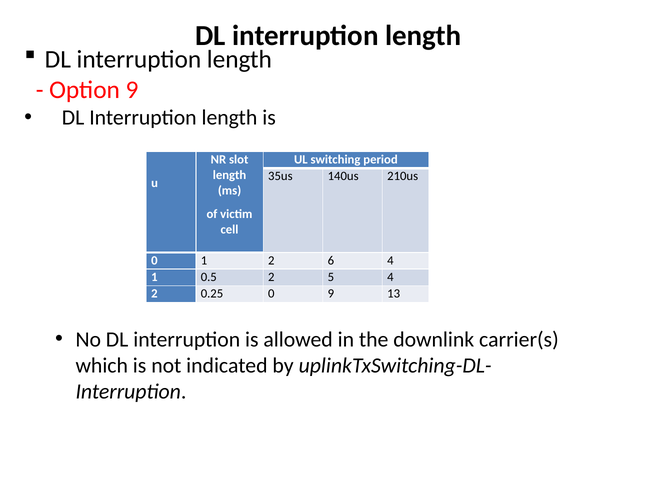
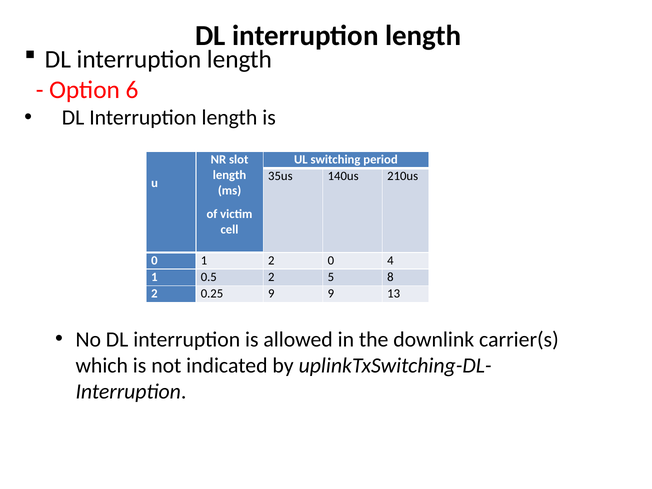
Option 9: 9 -> 6 (132, 90)
2 6: 6 -> 0 (331, 260)
5 4: 4 -> 8 (390, 277)
0.25 0: 0 -> 9 (271, 294)
